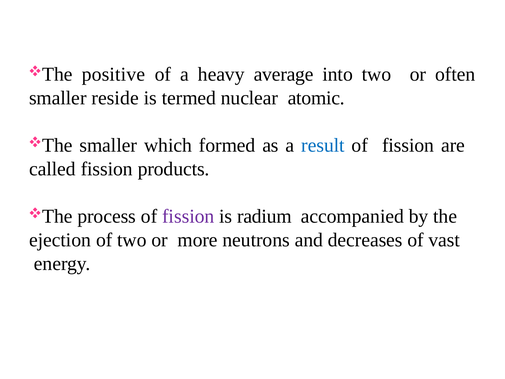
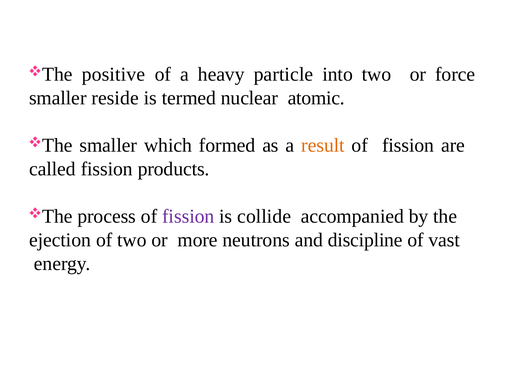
average: average -> particle (283, 74)
often: often -> force (455, 74)
result colour: blue -> orange (323, 145)
radium: radium -> collide (264, 216)
decreases: decreases -> discipline (365, 240)
